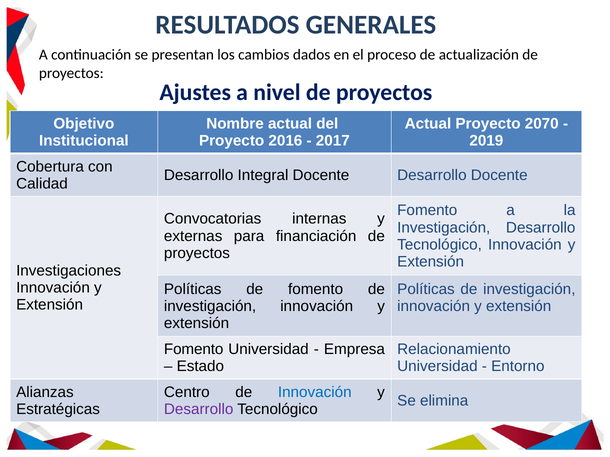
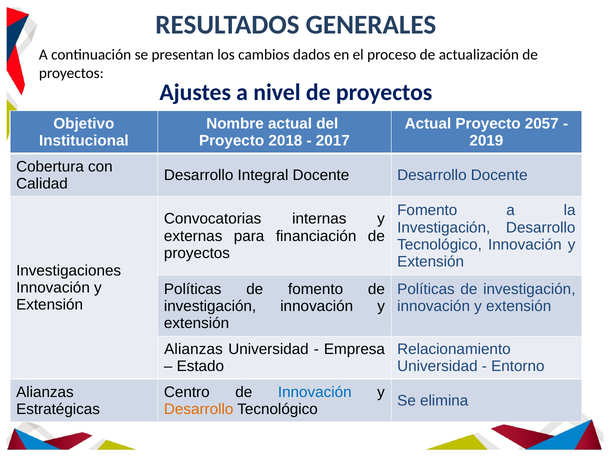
2070: 2070 -> 2057 (542, 124)
2016: 2016 -> 2018 (285, 141)
Fomento: Fomento -> Alianzas (194, 350)
Desarrollo colour: purple -> orange (199, 410)
